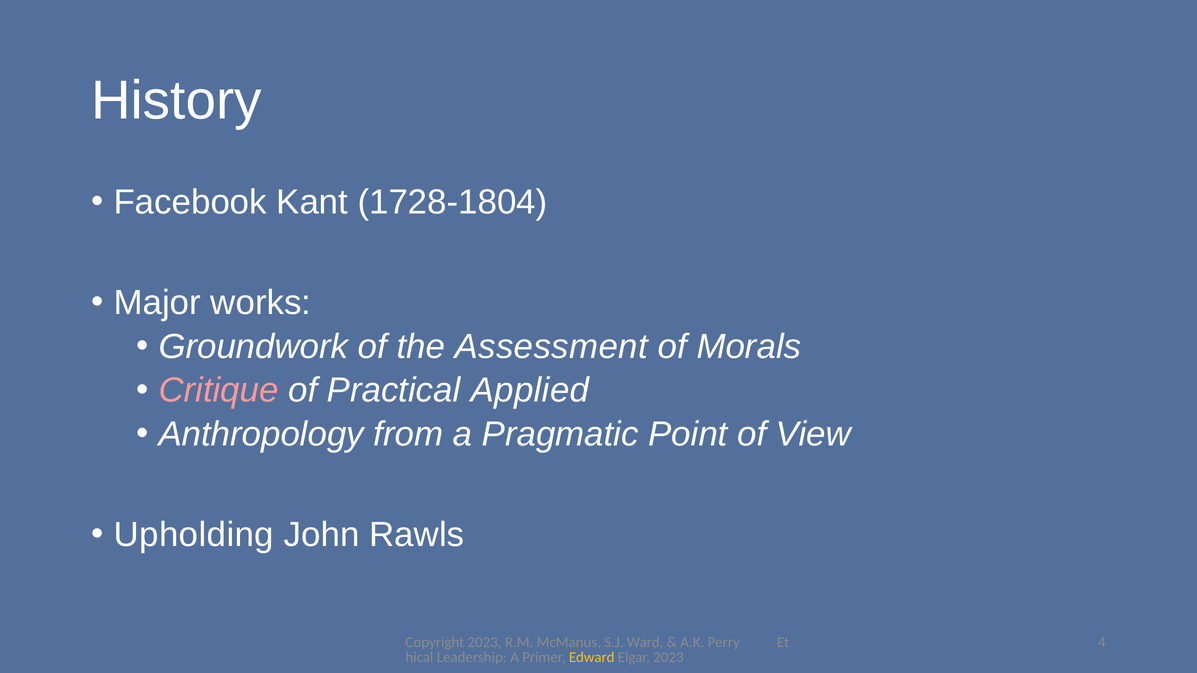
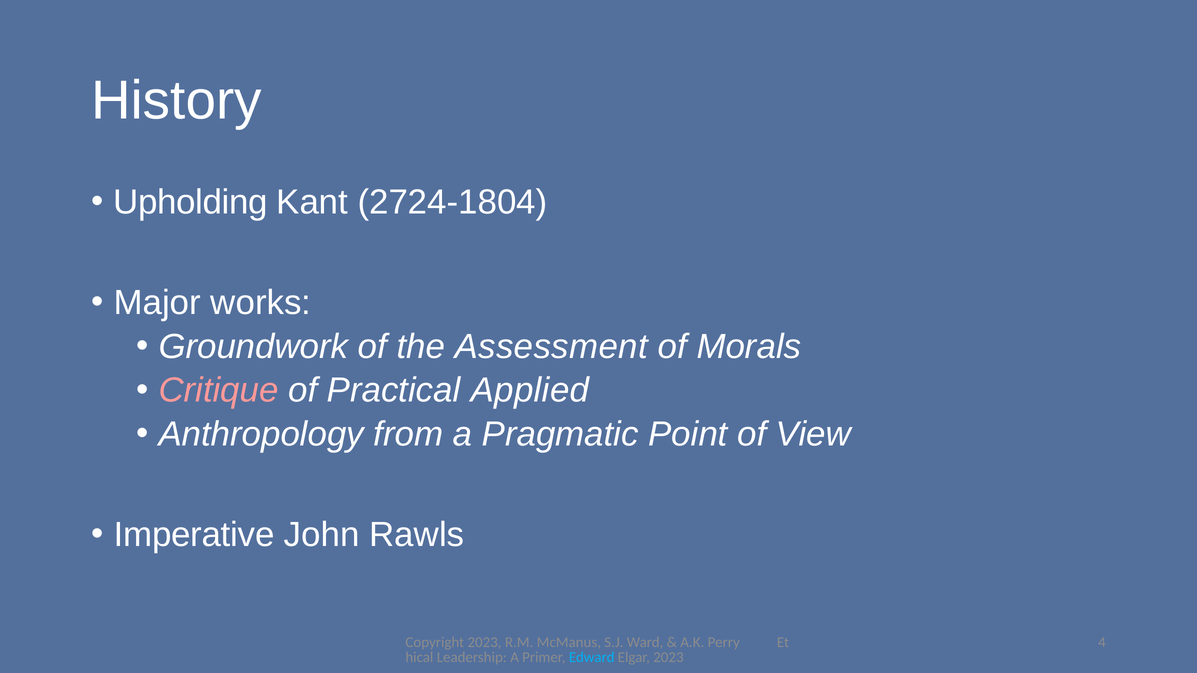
Facebook: Facebook -> Upholding (190, 202)
1728-1804: 1728-1804 -> 2724-1804 (452, 202)
Upholding: Upholding -> Imperative (194, 535)
Edward colour: yellow -> light blue (592, 658)
